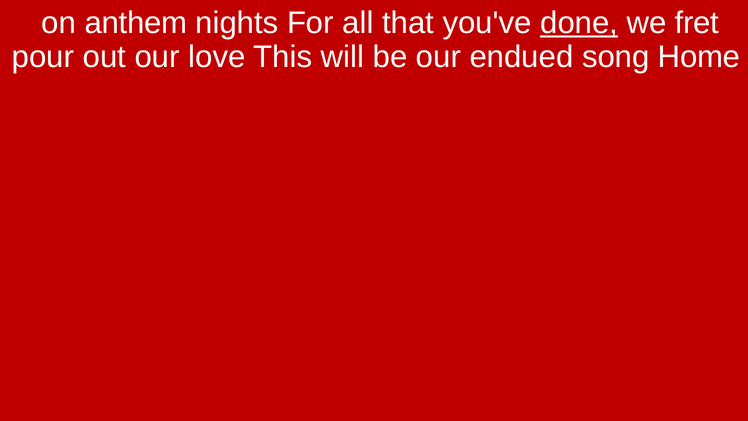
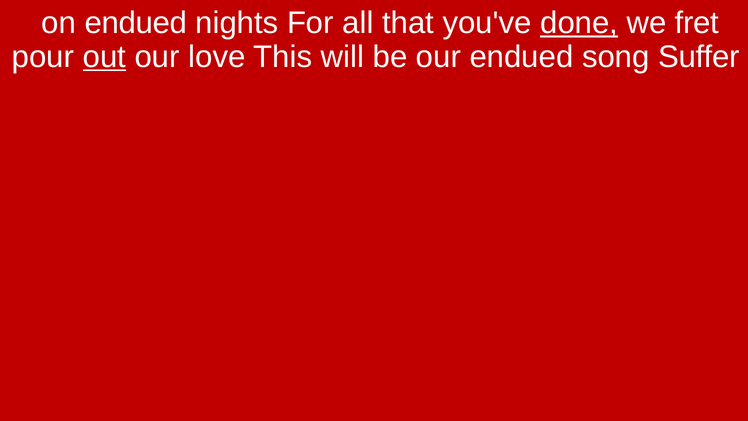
on anthem: anthem -> endued (136, 23)
out underline: none -> present (104, 57)
Home: Home -> Suffer (699, 57)
